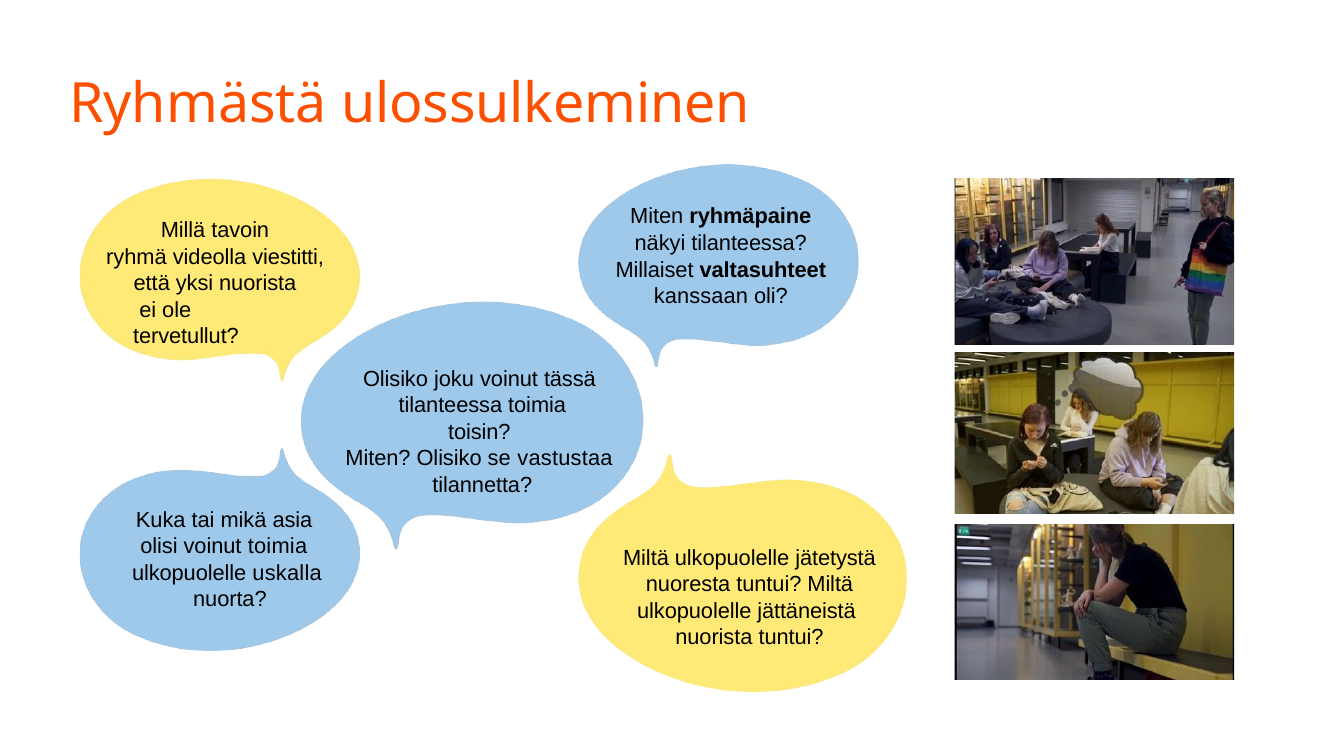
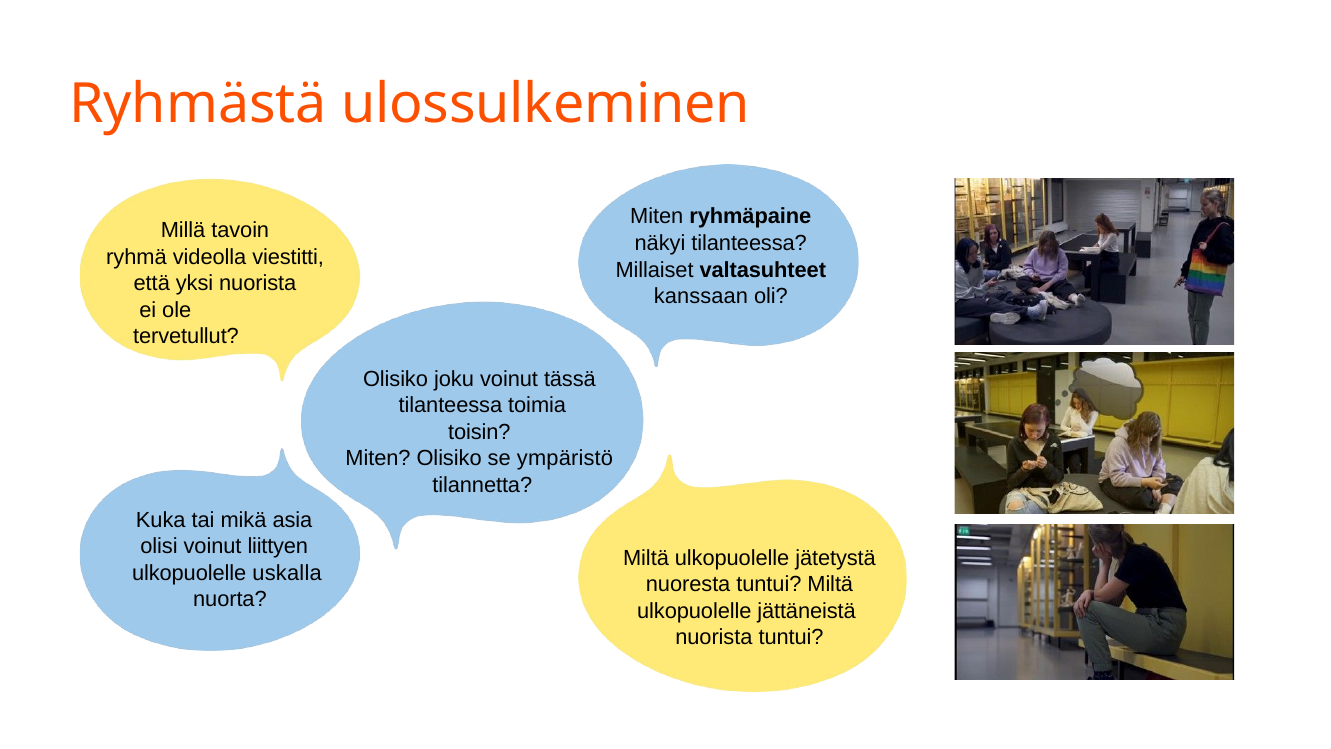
vastustaa: vastustaa -> ympäristö (565, 459)
voinut toimia: toimia -> liittyen (278, 547)
